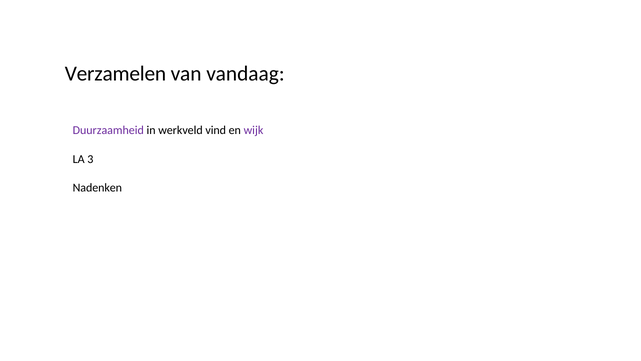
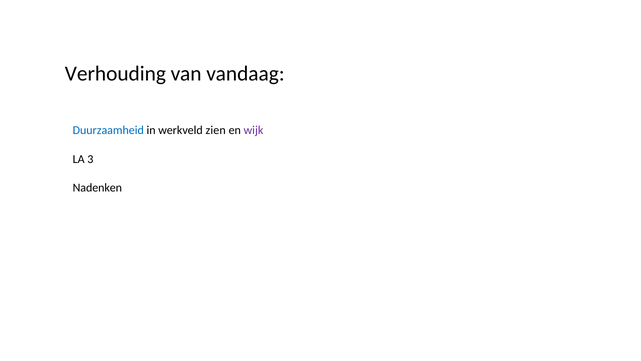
Verzamelen: Verzamelen -> Verhouding (115, 74)
Duurzaamheid colour: purple -> blue (108, 130)
vind: vind -> zien (216, 130)
